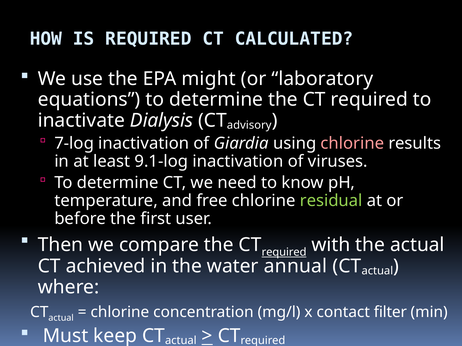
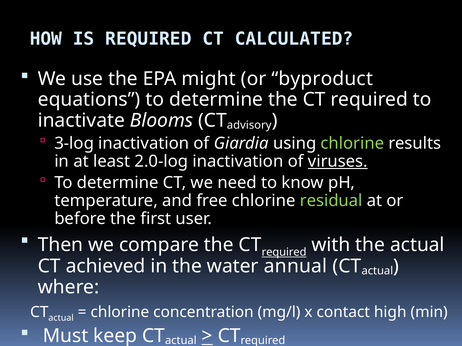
laboratory: laboratory -> byproduct (322, 79)
Dialysis: Dialysis -> Blooms (162, 121)
7-log: 7-log -> 3-log (74, 144)
chlorine colour: pink -> light green (352, 144)
9.1-log: 9.1-log -> 2.0-log (161, 162)
viruses underline: none -> present (338, 162)
filter: filter -> high (390, 312)
